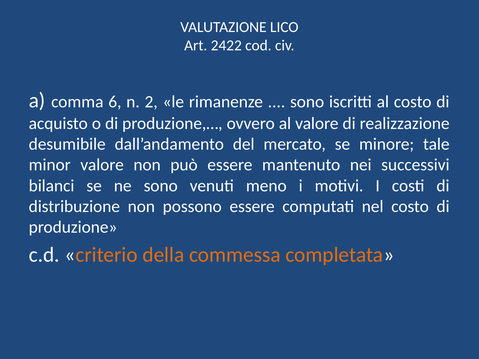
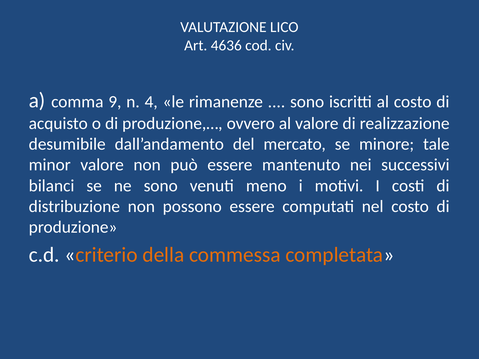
2422: 2422 -> 4636 (226, 45)
6: 6 -> 9 (115, 102)
2: 2 -> 4 (151, 102)
